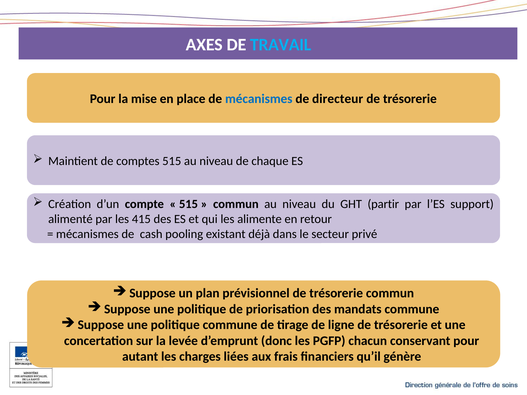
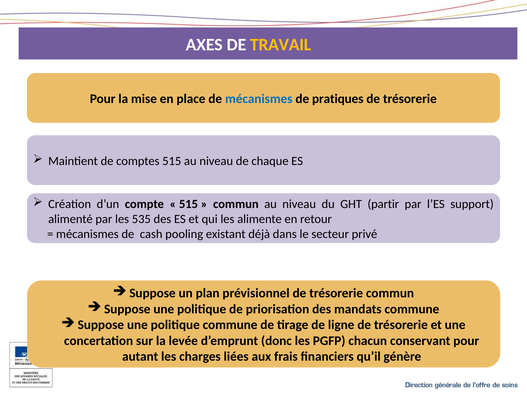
TRAVAIL colour: light blue -> yellow (281, 45)
directeur: directeur -> pratiques (338, 99)
415: 415 -> 535 (141, 219)
